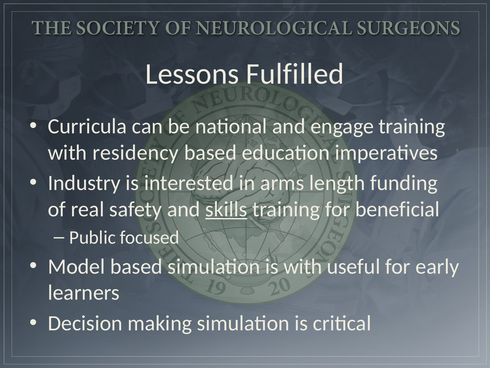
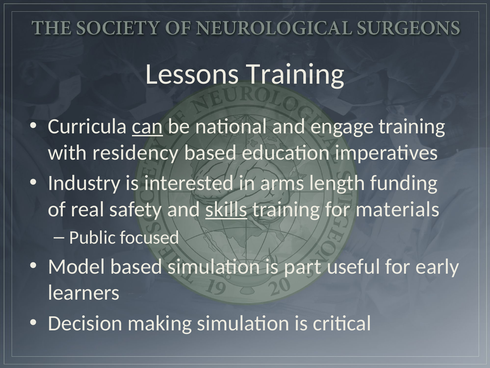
Lessons Fulfilled: Fulfilled -> Training (295, 74)
can underline: none -> present (147, 126)
beneficial: beneficial -> materials (397, 209)
is with: with -> part (303, 266)
